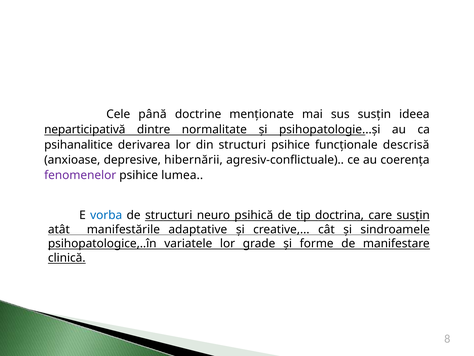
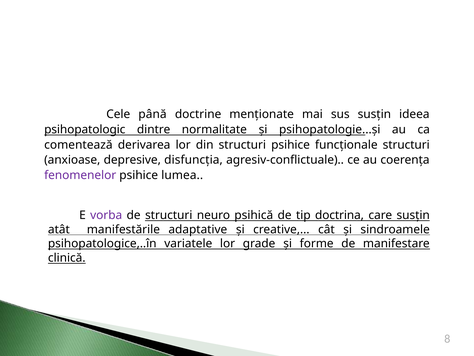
neparticipativă: neparticipativă -> psihopatologic (85, 129)
psihanalitice: psihanalitice -> comentează (78, 145)
funcționale descrisă: descrisă -> structuri (406, 145)
hibernării: hibernării -> disfuncția (193, 160)
vorba colour: blue -> purple (106, 215)
